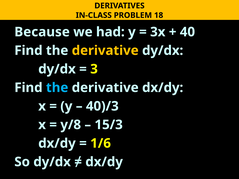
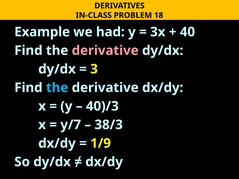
Because: Because -> Example (42, 32)
derivative colour: yellow -> pink (105, 51)
y/8: y/8 -> y/7 (71, 125)
15/3: 15/3 -> 38/3 (109, 125)
1/6: 1/6 -> 1/9 (101, 143)
